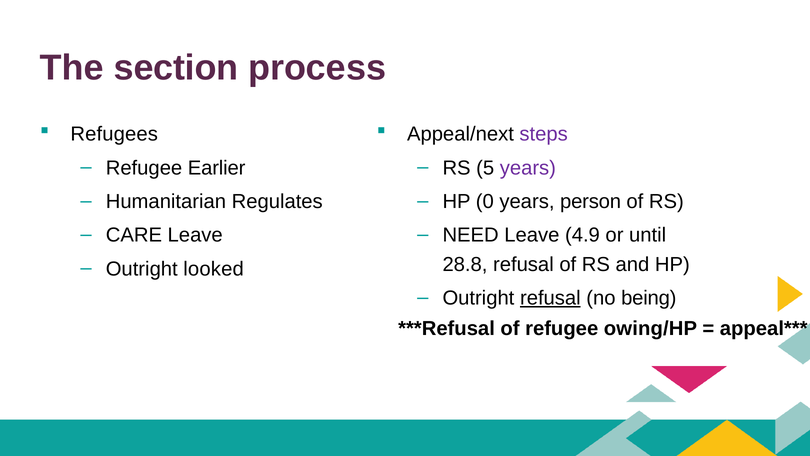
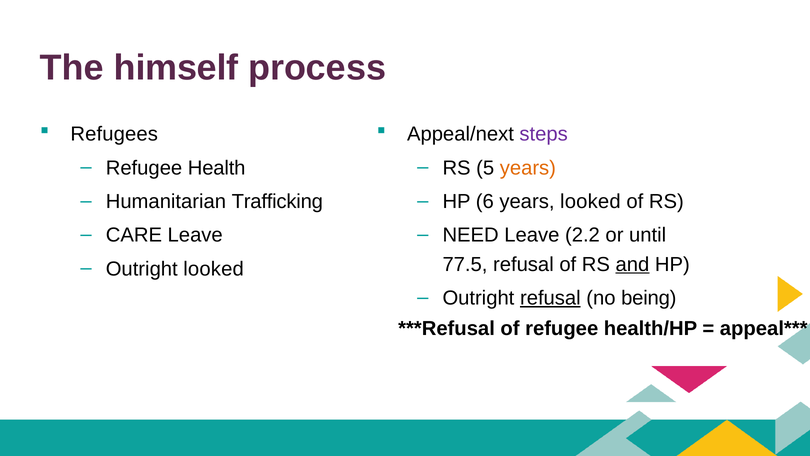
section: section -> himself (176, 68)
Earlier: Earlier -> Health (217, 168)
years colour: purple -> orange (528, 168)
Regulates: Regulates -> Trafficking (277, 201)
0: 0 -> 6 (485, 201)
years person: person -> looked (590, 201)
4.9: 4.9 -> 2.2 (582, 235)
28.8: 28.8 -> 77.5 (465, 264)
and underline: none -> present (632, 264)
owing/HP: owing/HP -> health/HP (651, 328)
